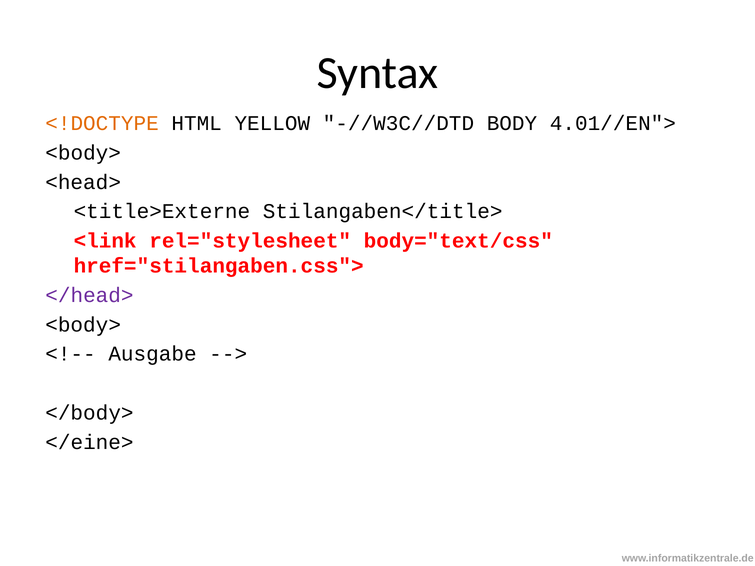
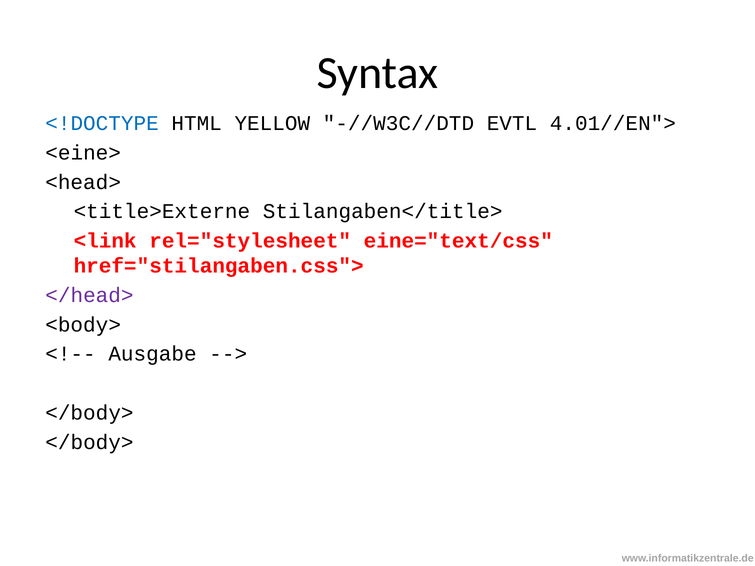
<!DOCTYPE colour: orange -> blue (102, 123)
BODY: BODY -> EVTL (512, 123)
<body>: <body> -> <eine> (83, 153)
body="text/css: body="text/css -> eine="text/css (458, 241)
</eine>: </eine> -> </body> (89, 442)
